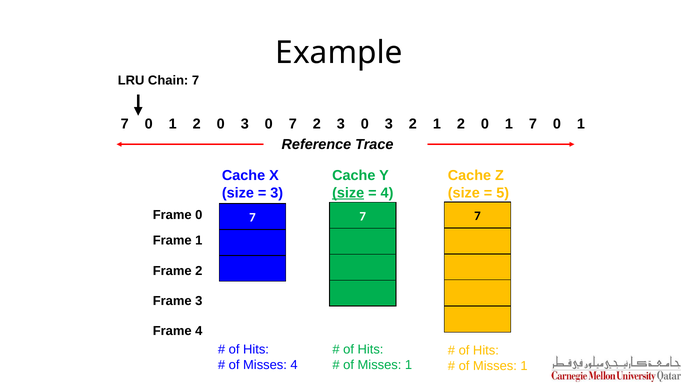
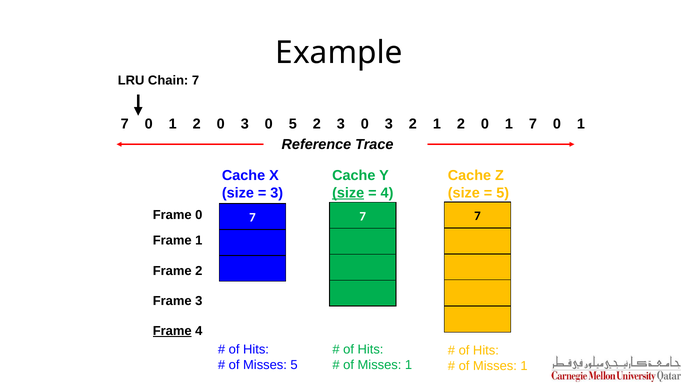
0 7: 7 -> 5 (293, 124)
Frame underline: none -> present (172, 331)
Misses 4: 4 -> 5 (294, 365)
